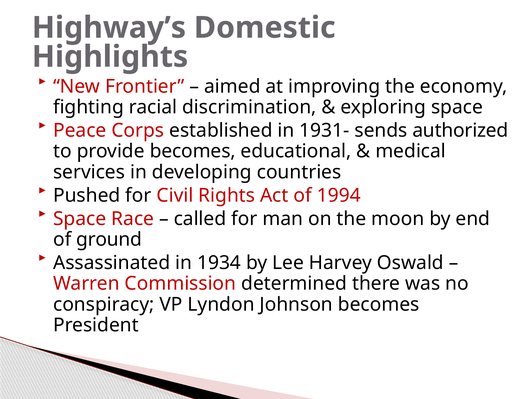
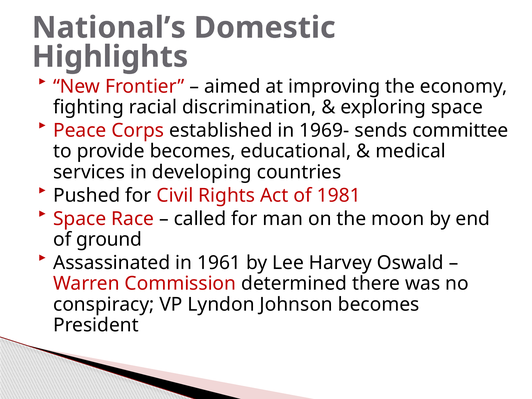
Highway’s: Highway’s -> National’s (109, 28)
1931-: 1931- -> 1969- (324, 131)
authorized: authorized -> committee (460, 131)
1994: 1994 -> 1981 (339, 195)
1934: 1934 -> 1961 (219, 263)
